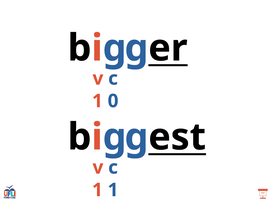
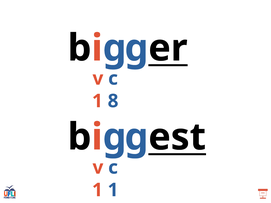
0: 0 -> 8 (113, 101)
